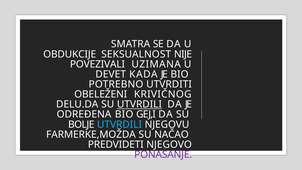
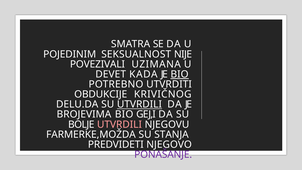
OBDUKCIJE: OBDUKCIJE -> POJEDINIM (70, 54)
BIO underline: none -> present (180, 74)
OBELEŽENI: OBELEŽENI -> OBDUKCIJE (101, 94)
ODREĐENA: ODREĐENA -> BROJEVIMA (84, 114)
UTVRDILI colour: light blue -> pink (119, 124)
NAČAO: NAČAO -> STANJA (171, 134)
